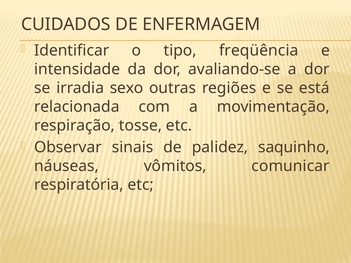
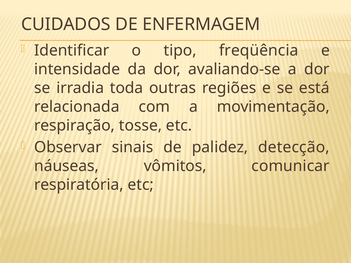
sexo: sexo -> toda (127, 88)
saquinho: saquinho -> detecção (294, 147)
